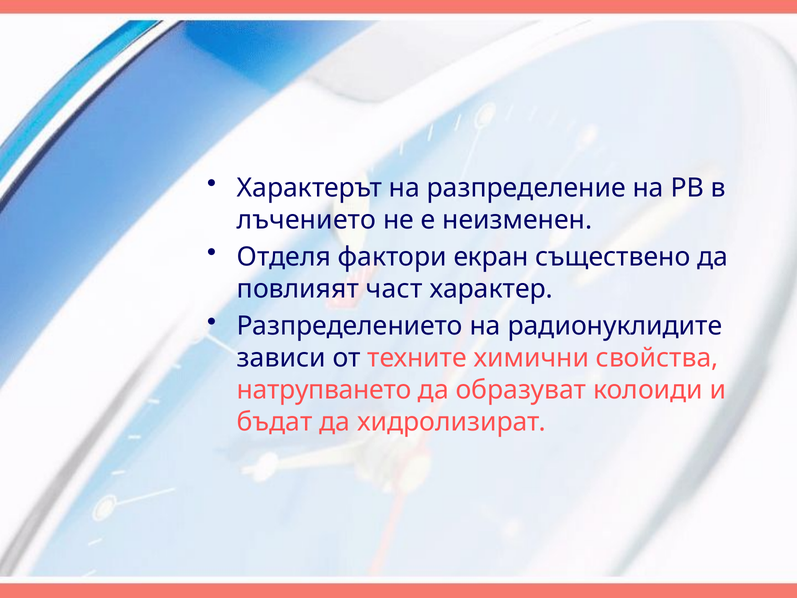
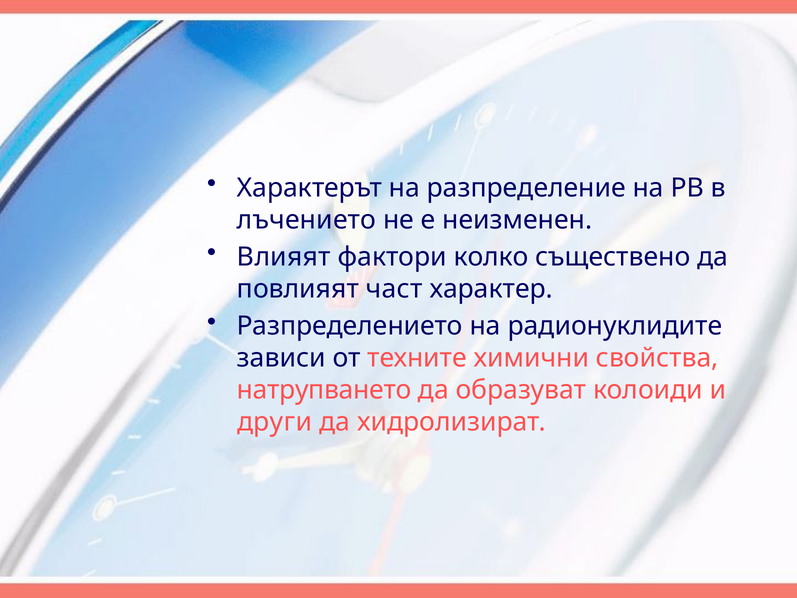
Отделя: Отделя -> Влияят (284, 257)
екран: екран -> колко (491, 257)
бъдат: бъдат -> други (275, 422)
